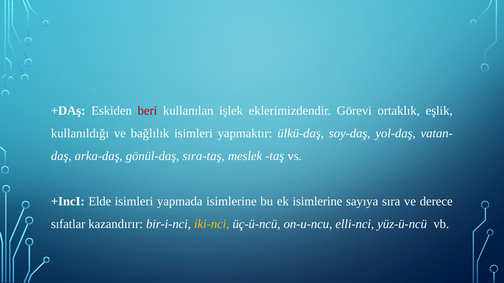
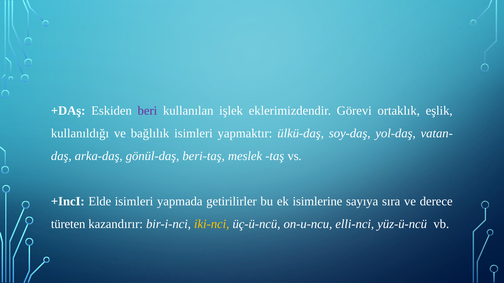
beri colour: red -> purple (147, 111)
sıra-taş: sıra-taş -> beri-taş (204, 156)
yapmada isimlerine: isimlerine -> getirilirler (232, 202)
sıfatlar: sıfatlar -> türeten (68, 224)
